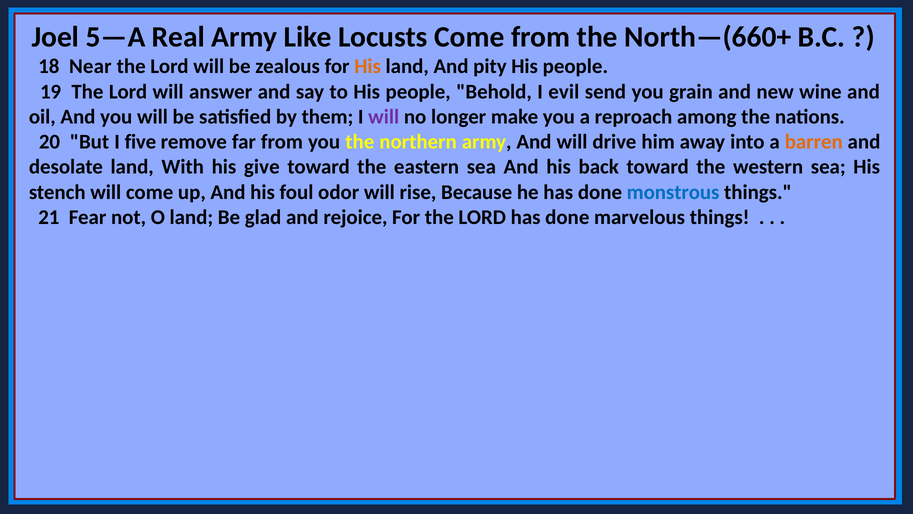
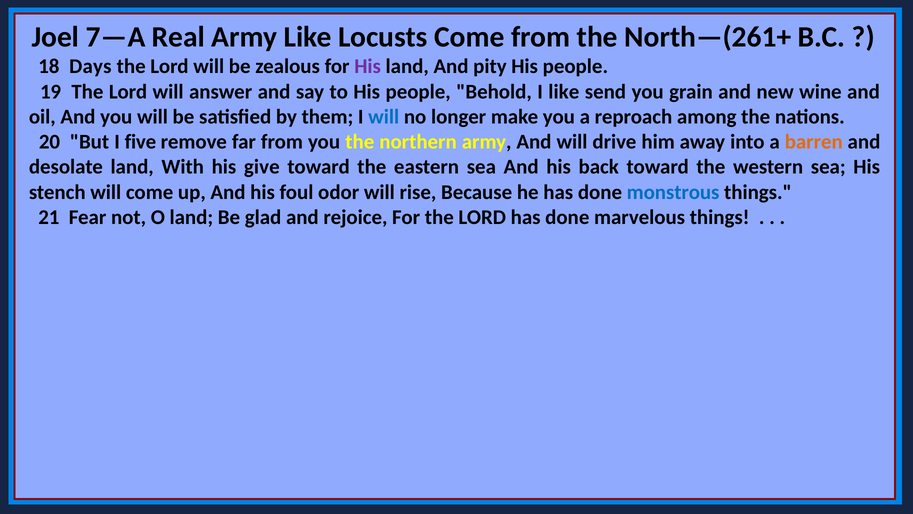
5—A: 5—A -> 7—A (116, 37)
North—(660+: North—(660+ -> North—(261+ (708, 37)
Near: Near -> Days (90, 67)
His colour: orange -> purple (368, 67)
I evil: evil -> like (564, 92)
will colour: purple -> blue (384, 117)
